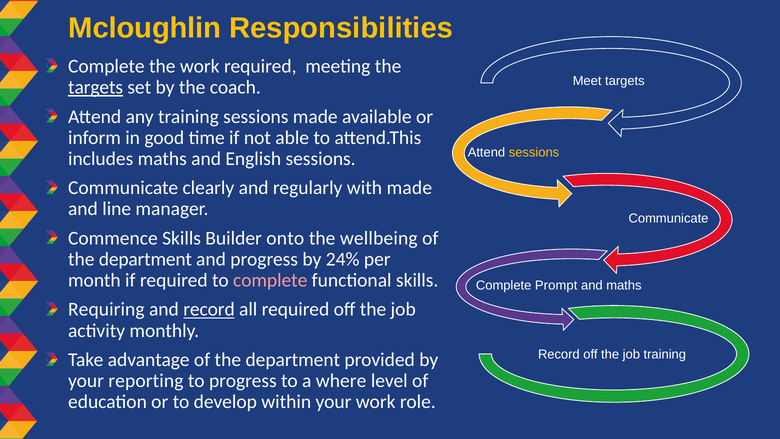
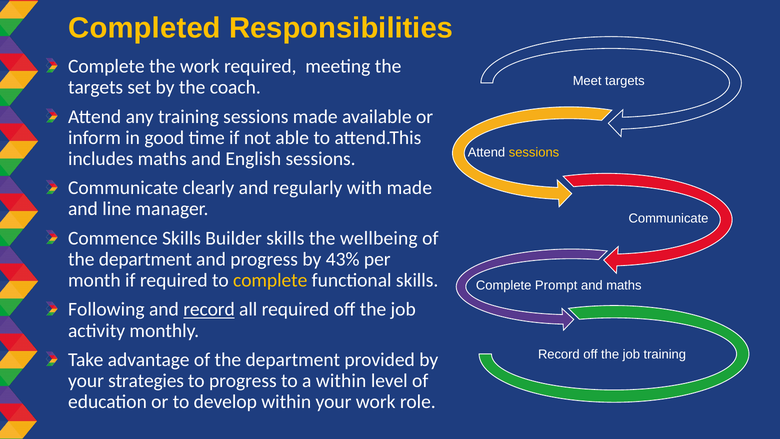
Mcloughlin: Mcloughlin -> Completed (145, 28)
targets underline: present -> none (96, 87)
Builder onto: onto -> skills (285, 238)
24%: 24% -> 43% (343, 259)
complete colour: pink -> yellow (270, 280)
Requiring: Requiring -> Following (106, 309)
reporting: reporting -> strategies (146, 381)
a where: where -> within (341, 381)
